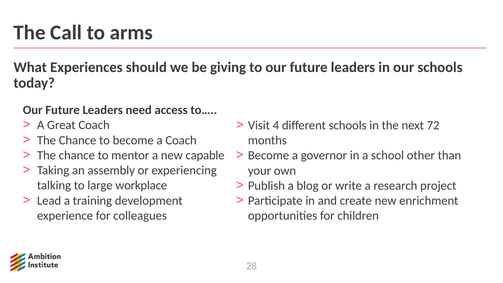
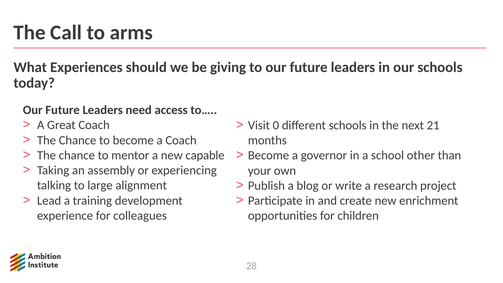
4: 4 -> 0 (276, 125)
72: 72 -> 21 (433, 125)
workplace: workplace -> alignment (141, 185)
